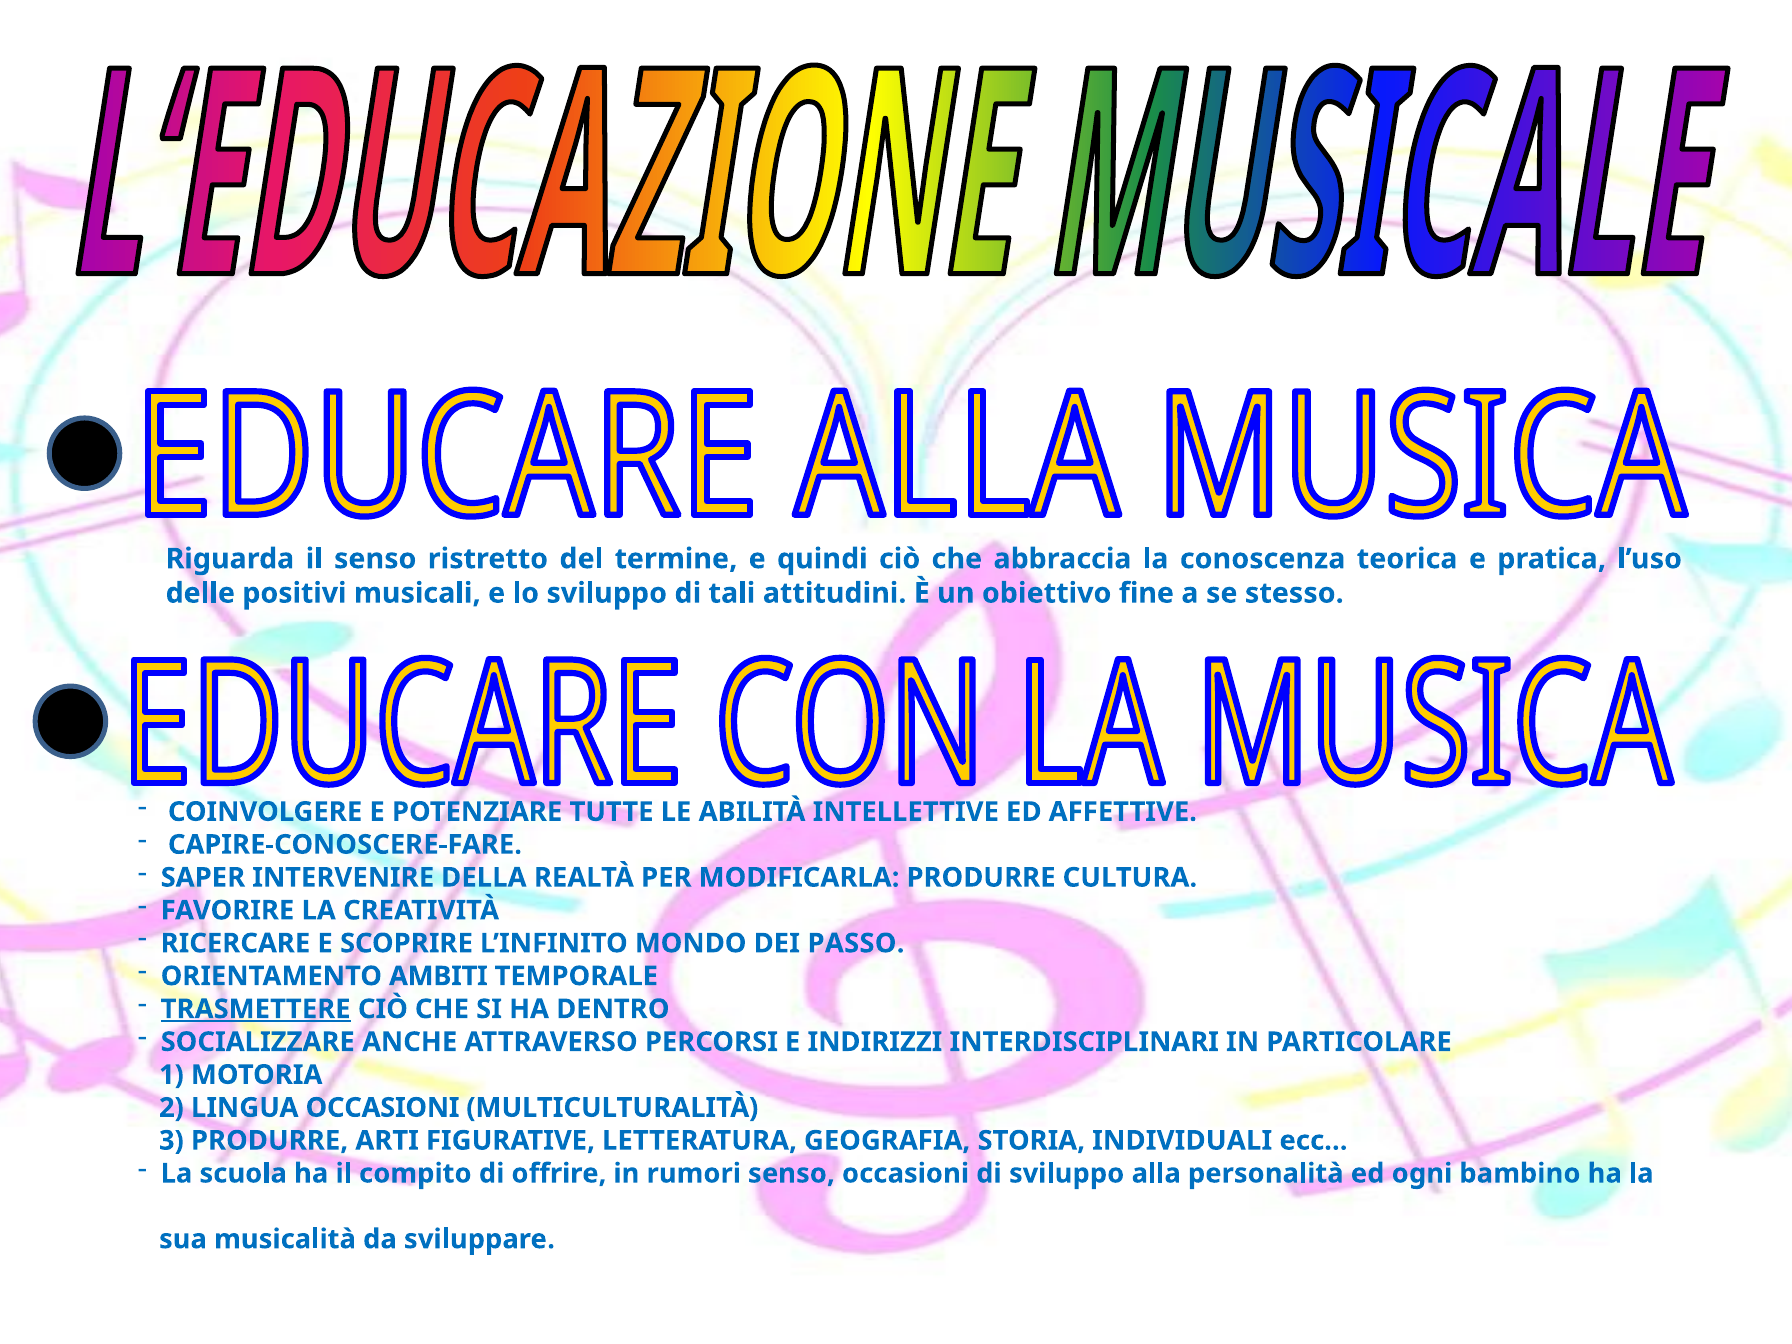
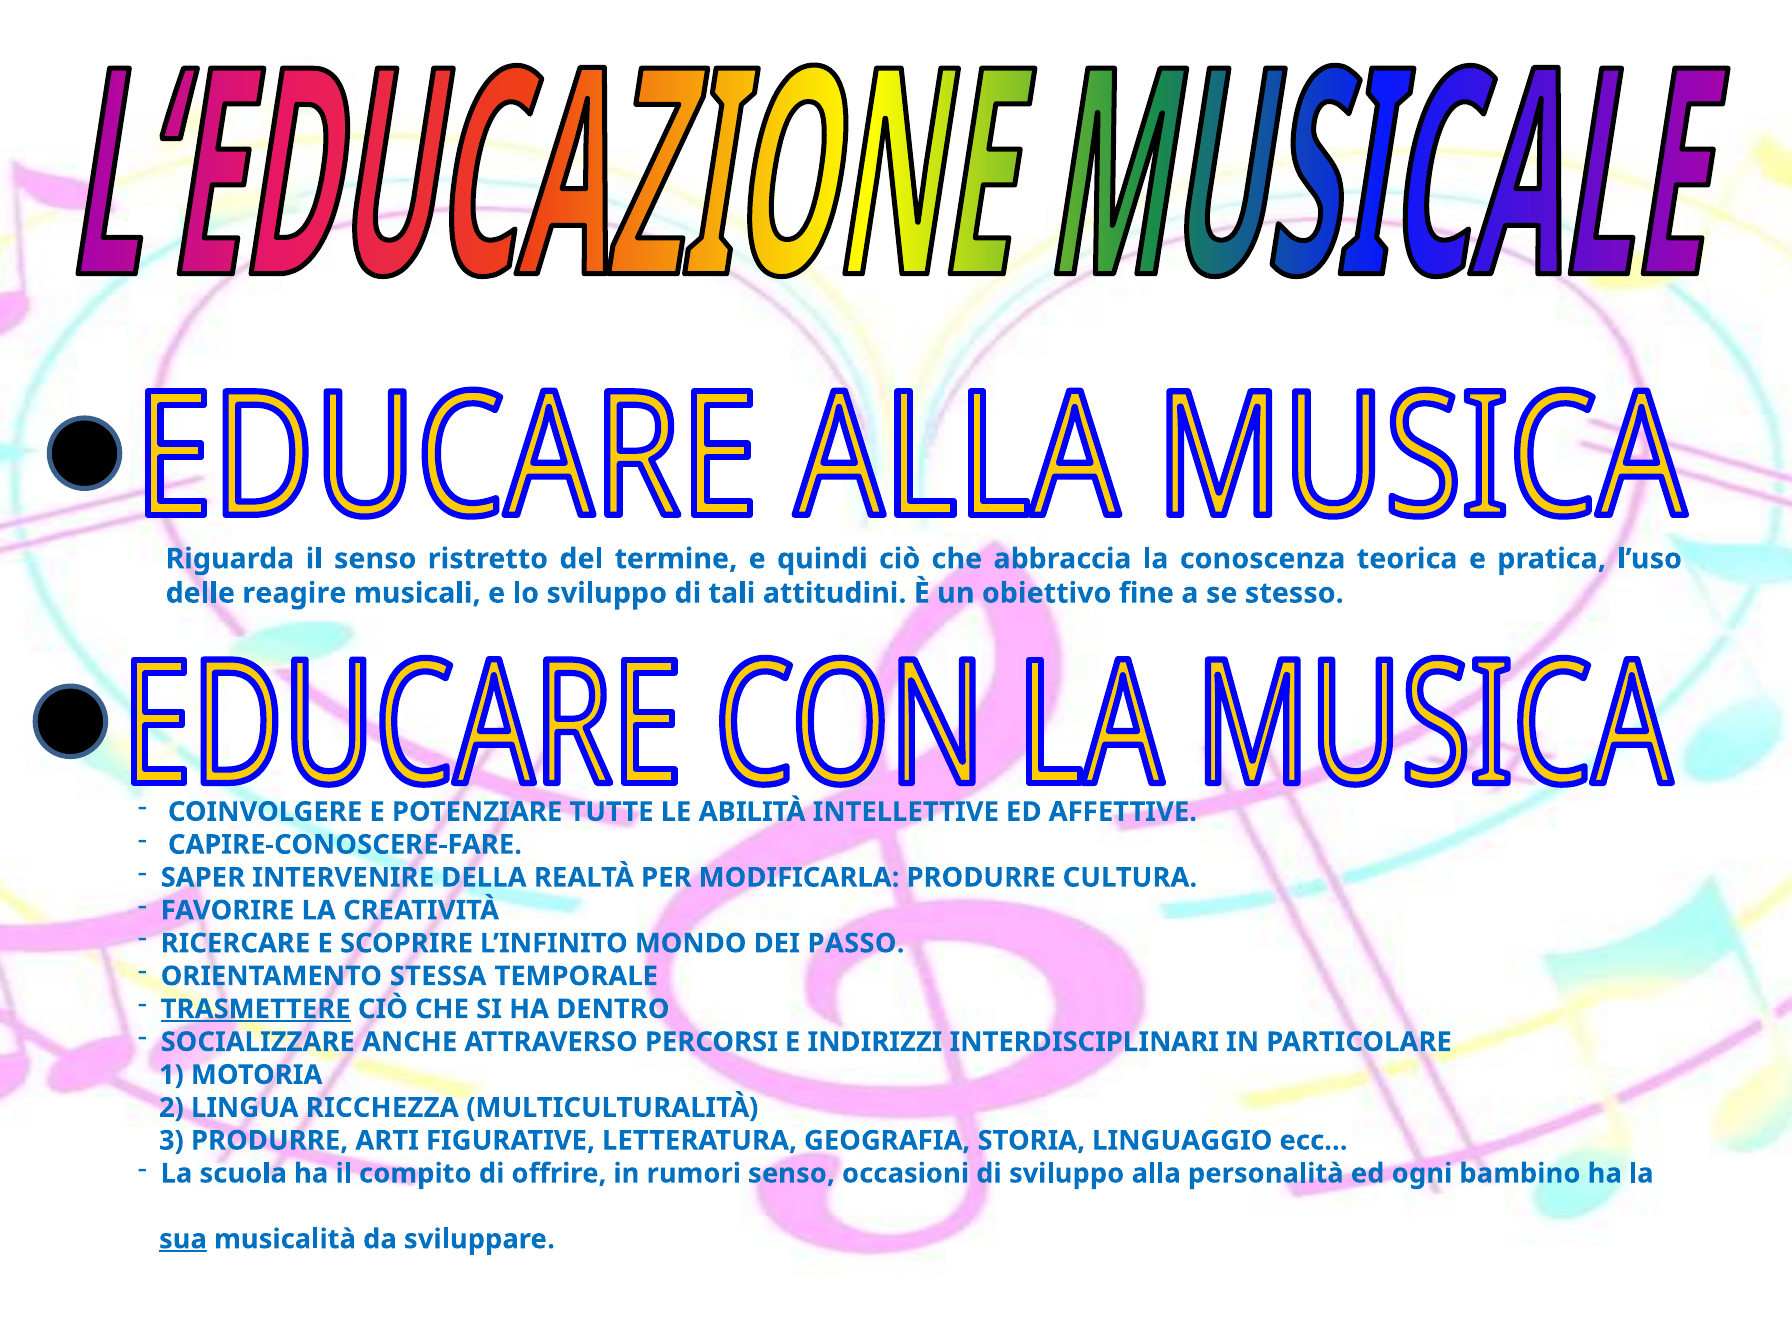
positivi: positivi -> reagire (294, 593)
AMBITI: AMBITI -> STESSA (438, 976)
LINGUA OCCASIONI: OCCASIONI -> RICCHEZZA (382, 1108)
INDIVIDUALI: INDIVIDUALI -> LINGUAGGIO (1182, 1141)
sua underline: none -> present (183, 1239)
